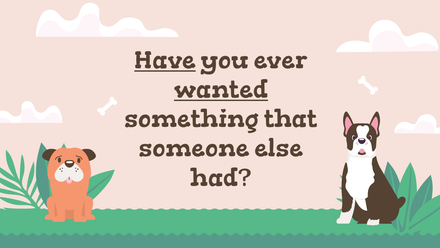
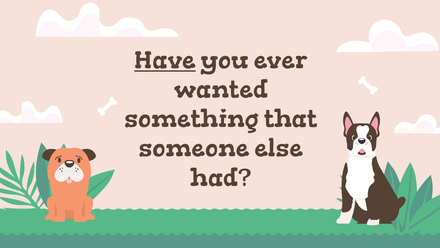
wanted underline: present -> none (221, 90)
